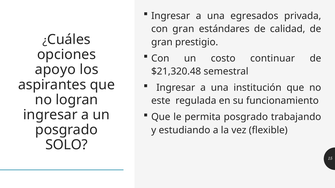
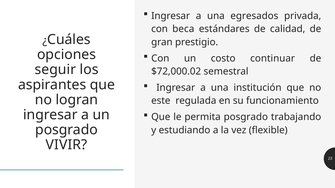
con gran: gran -> beca (183, 29)
apoyo: apoyo -> seguir (55, 70)
$21,320.48: $21,320.48 -> $72,000.02 (176, 72)
SOLO: SOLO -> VIVIR (66, 145)
